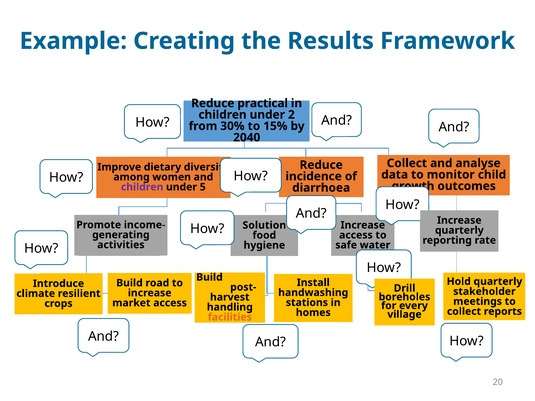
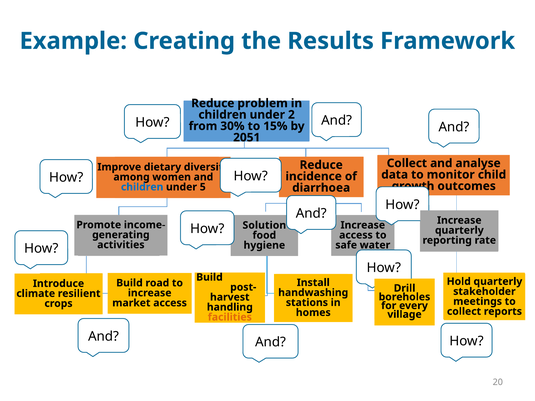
practical: practical -> problem (263, 103)
2040: 2040 -> 2051 (247, 138)
children colour: purple -> blue (142, 187)
